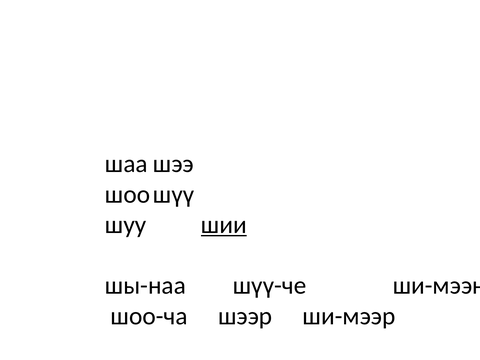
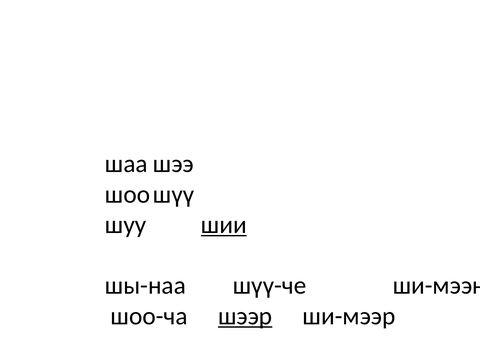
шээр underline: none -> present (245, 316)
